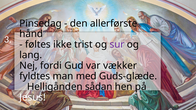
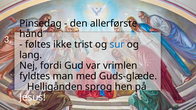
sur colour: purple -> blue (117, 45)
vækker: vækker -> vrimlen (120, 66)
sådan: sådan -> sprog (99, 87)
